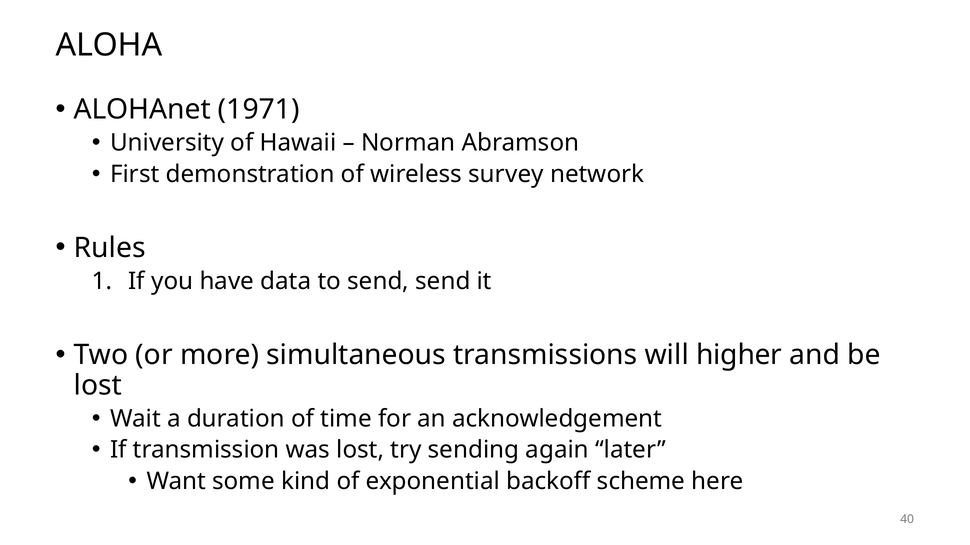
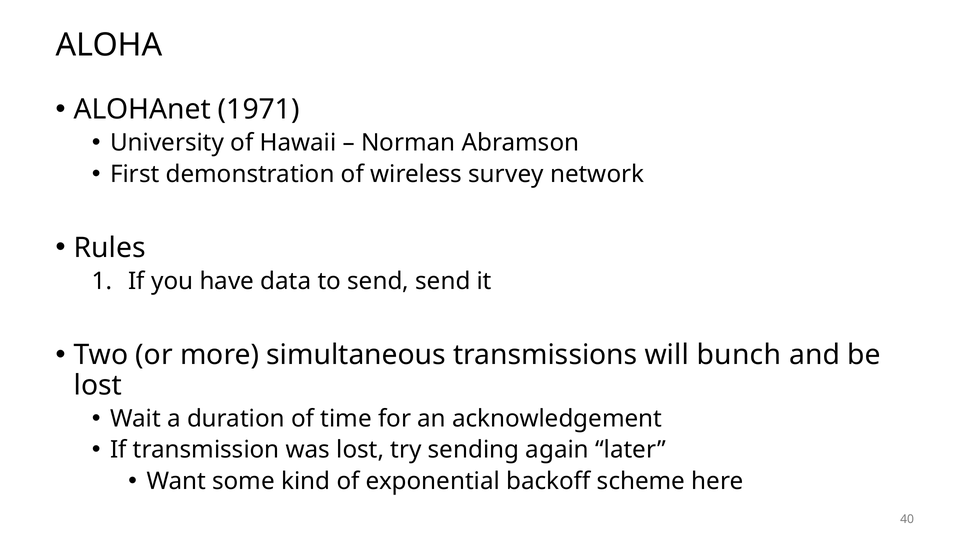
higher: higher -> bunch (739, 355)
